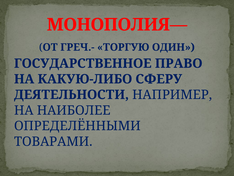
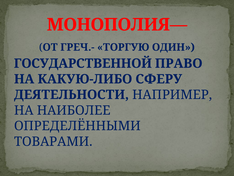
ГОСУДАРСТВЕННОЕ: ГОСУДАРСТВЕННОЕ -> ГОСУДАРСТВЕННОЙ (83, 63)
